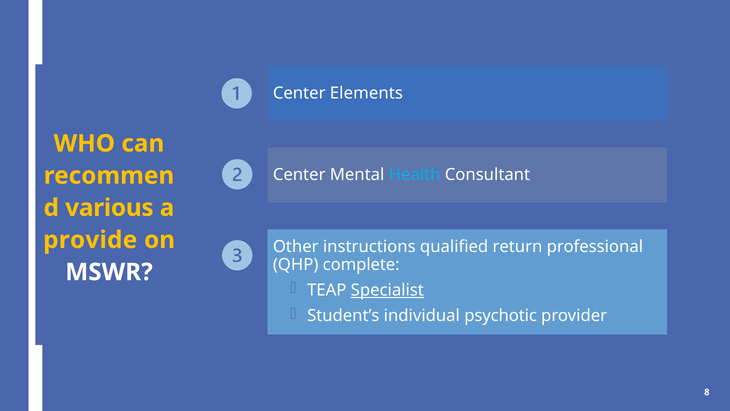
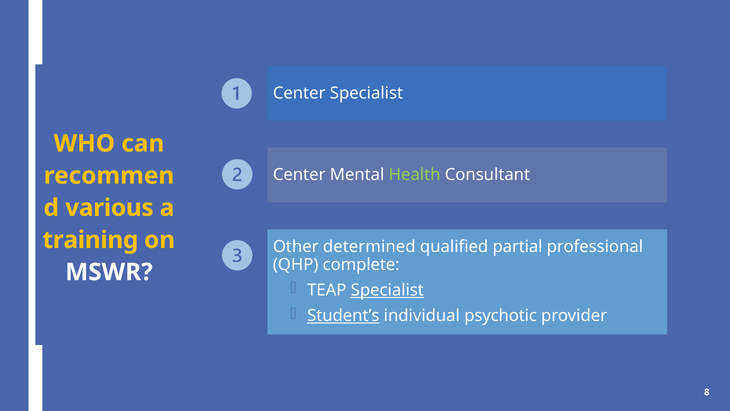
Center Elements: Elements -> Specialist (366, 93)
Health colour: light blue -> light green (415, 175)
provide: provide -> training (90, 240)
instructions: instructions -> determined (369, 246)
return: return -> partial (518, 246)
Student’s underline: none -> present (343, 316)
